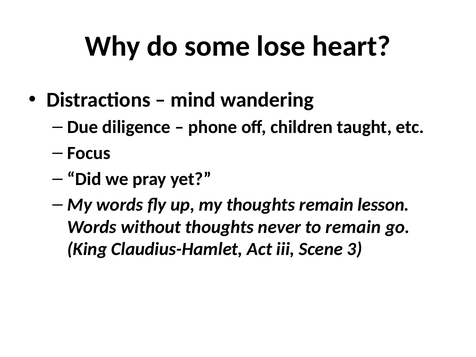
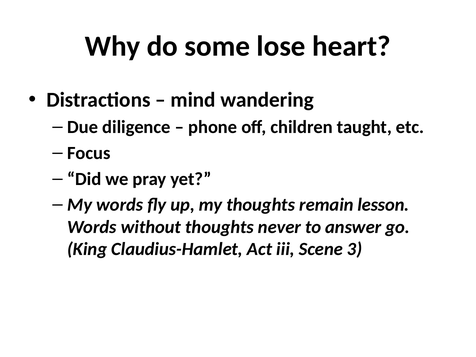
to remain: remain -> answer (353, 227)
